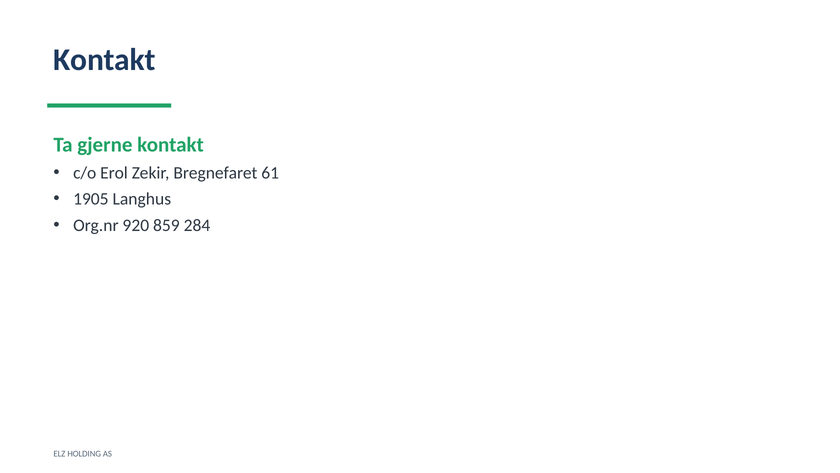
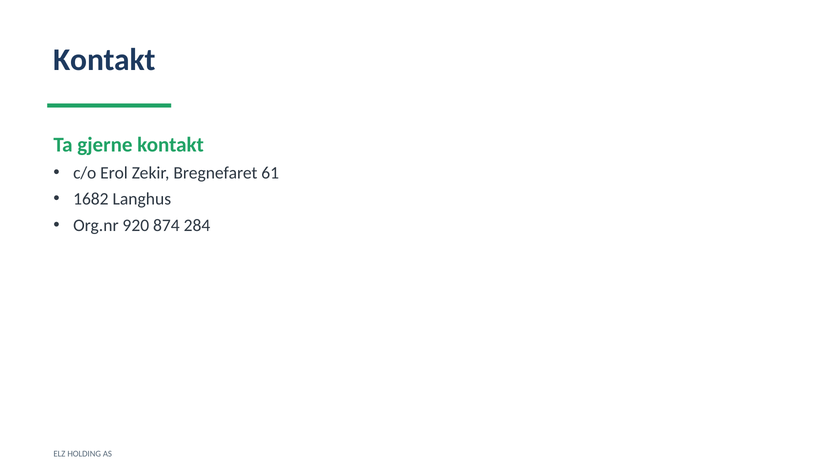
1905: 1905 -> 1682 (91, 199)
859: 859 -> 874 (166, 225)
